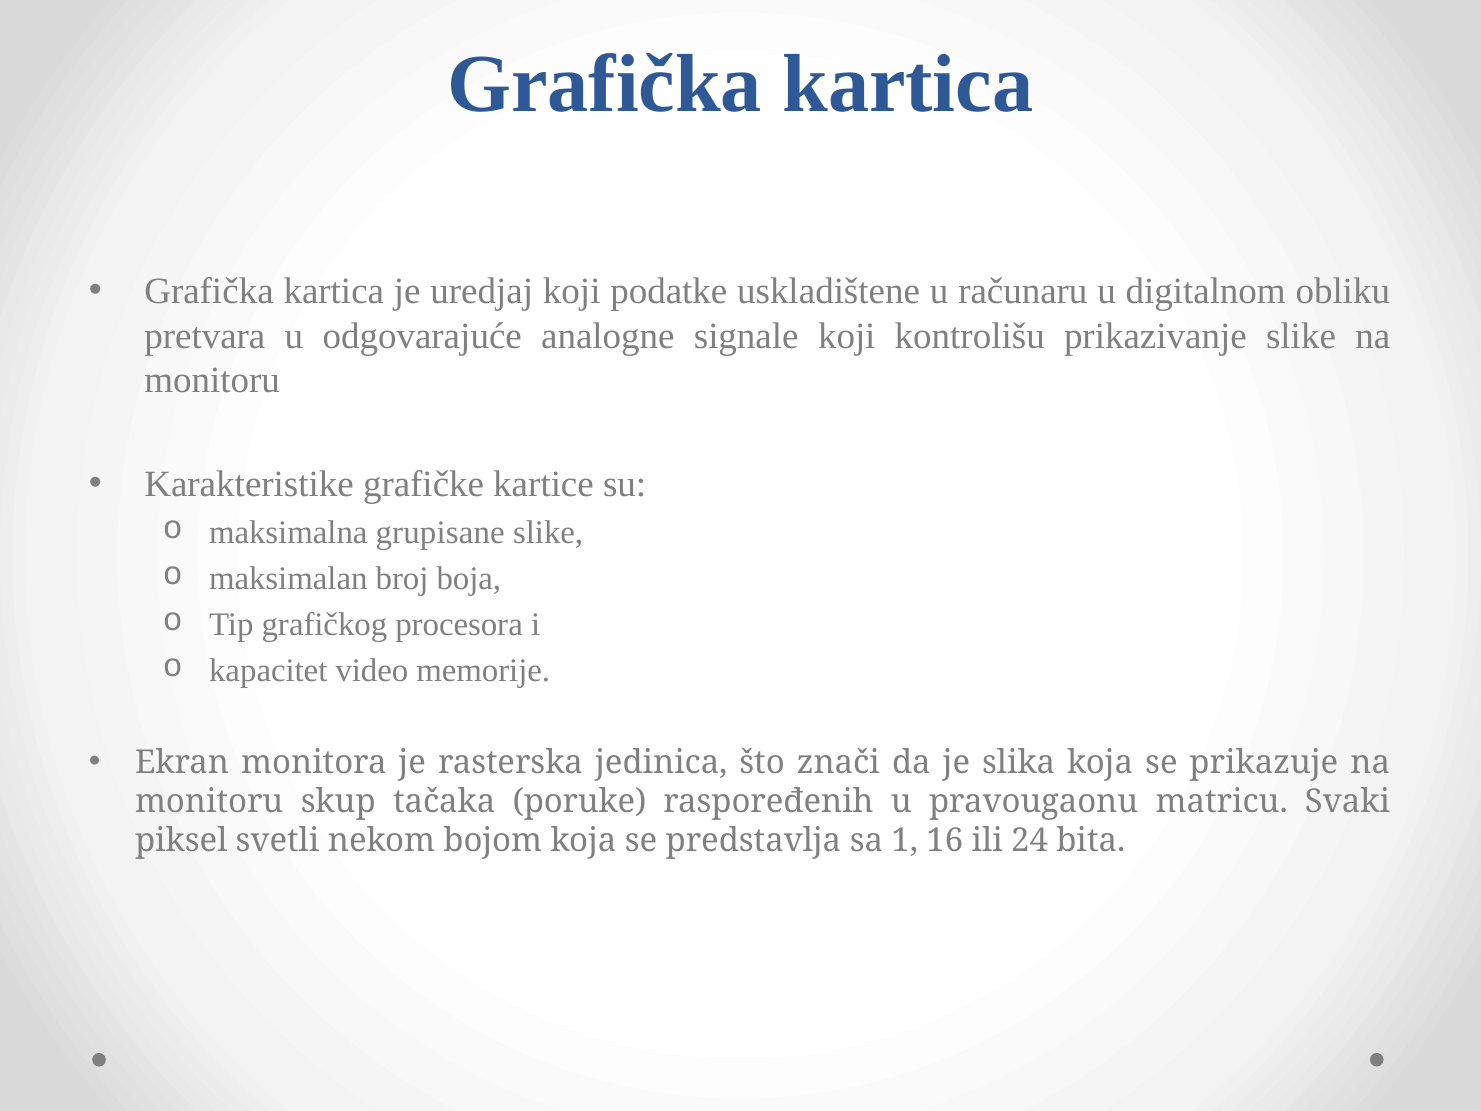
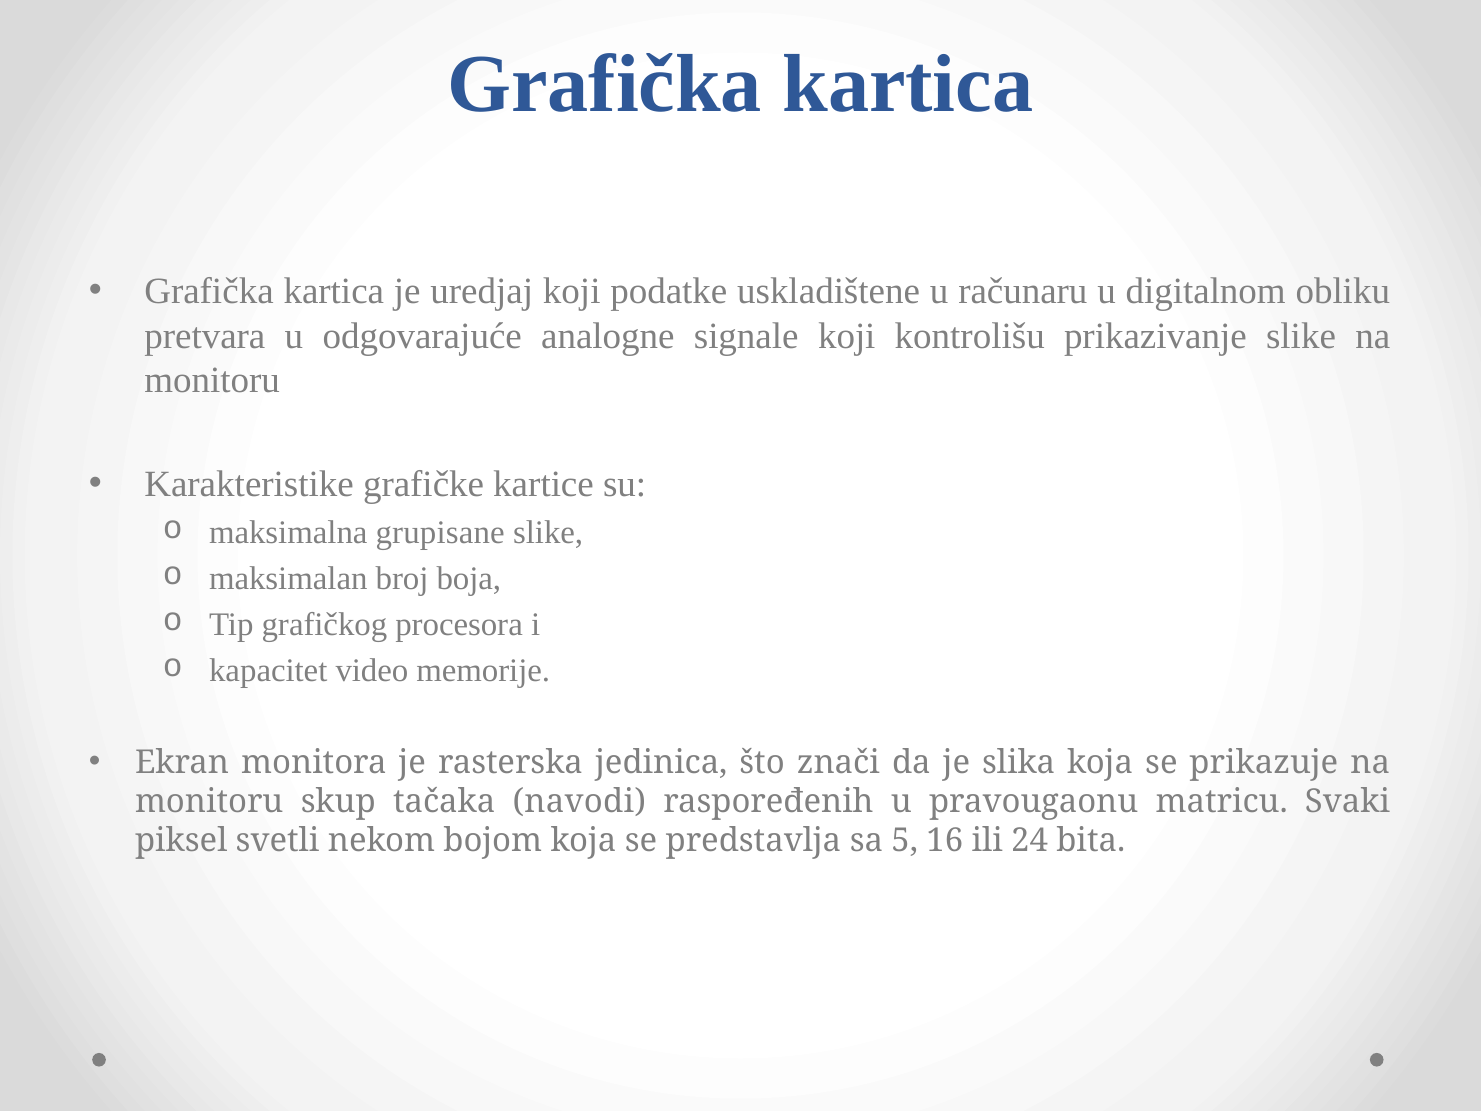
poruke: poruke -> navodi (579, 802)
1: 1 -> 5 (905, 841)
